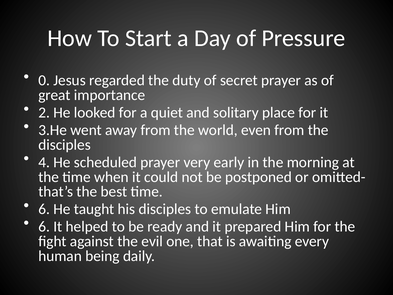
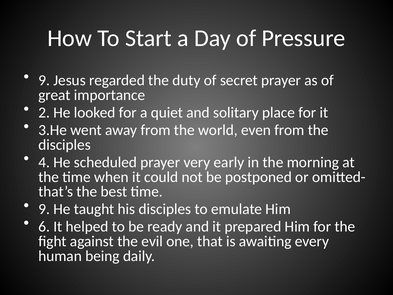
0: 0 -> 9 (44, 80)
6: 6 -> 9 (44, 209)
